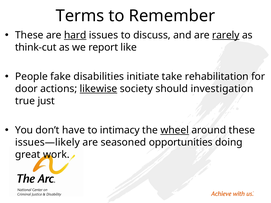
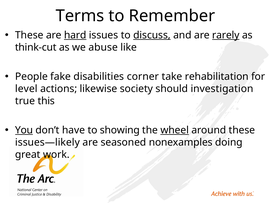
discuss underline: none -> present (152, 35)
report: report -> abuse (103, 47)
initiate: initiate -> corner (143, 77)
door: door -> level (26, 89)
likewise underline: present -> none (99, 89)
just: just -> this (46, 101)
You underline: none -> present (24, 130)
intimacy: intimacy -> showing (120, 130)
opportunities: opportunities -> nonexamples (181, 143)
